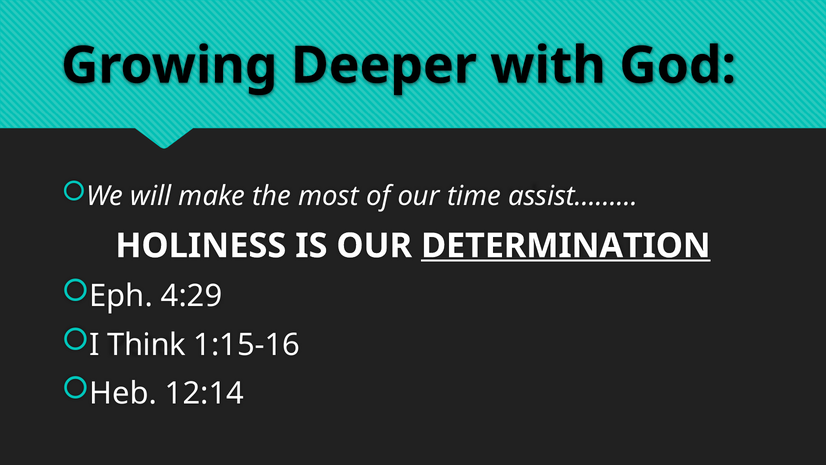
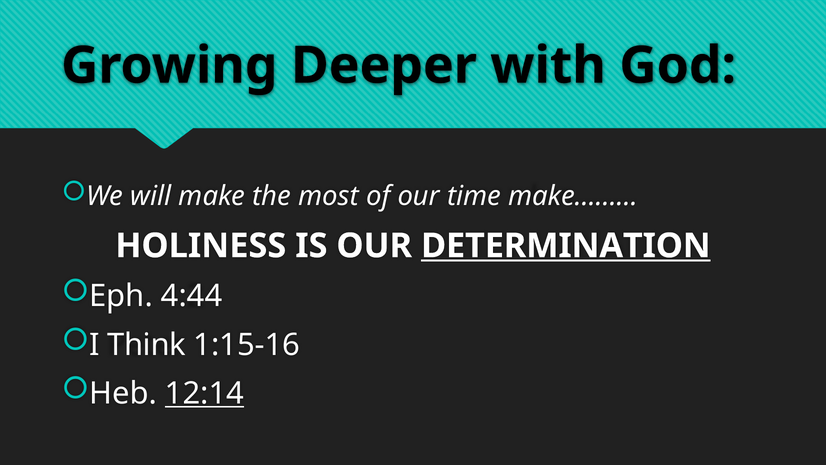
assist………: assist……… -> make……… (573, 196)
4:29: 4:29 -> 4:44 (192, 296)
12:14 underline: none -> present (205, 393)
